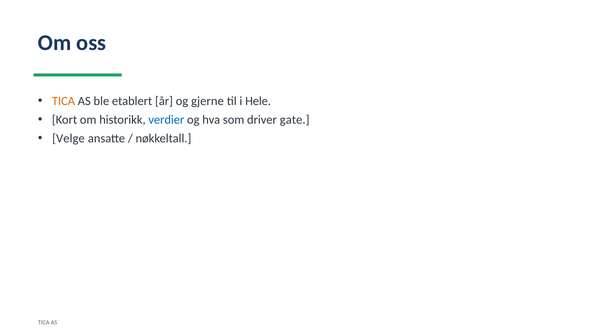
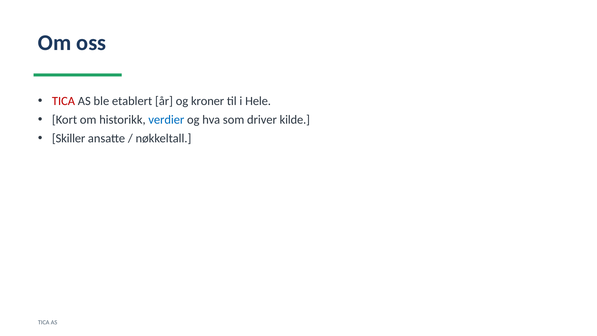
TICA colour: orange -> red (63, 101)
gjerne: gjerne -> kroner (208, 101)
gate: gate -> kilde (295, 120)
Velge: Velge -> Skiller (69, 138)
